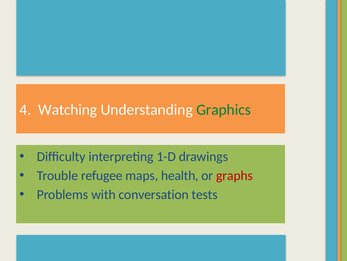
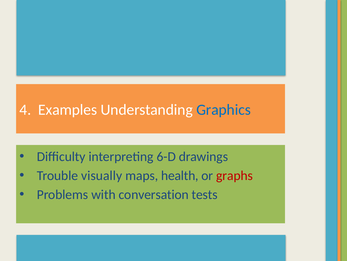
Watching: Watching -> Examples (68, 110)
Graphics colour: green -> blue (224, 110)
1-D: 1-D -> 6-D (166, 156)
refugee: refugee -> visually (102, 175)
